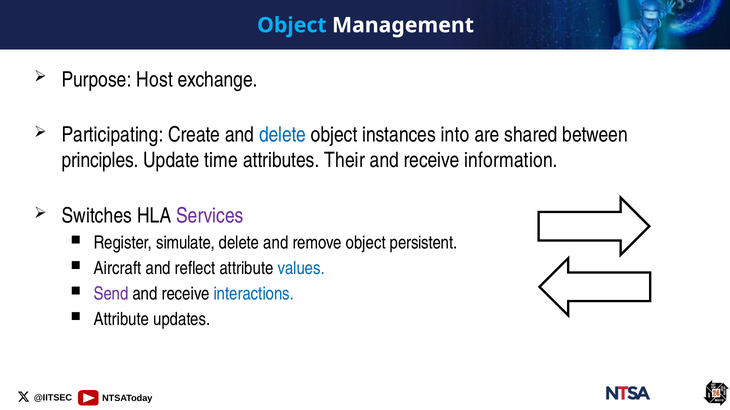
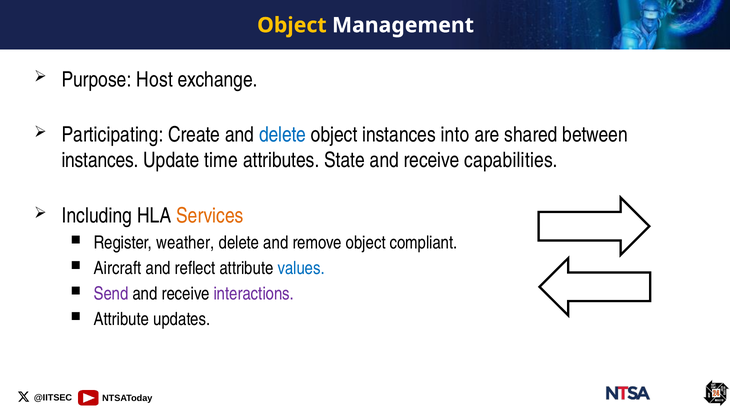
Object colour: light blue -> yellow (292, 25)
principles: principles -> instances (100, 161)
Their: Their -> State (345, 161)
information: information -> capabilities (511, 161)
Switches: Switches -> Including (97, 216)
Services colour: purple -> orange (210, 216)
simulate: simulate -> weather (185, 243)
persistent: persistent -> compliant (424, 243)
interactions colour: blue -> purple (254, 294)
